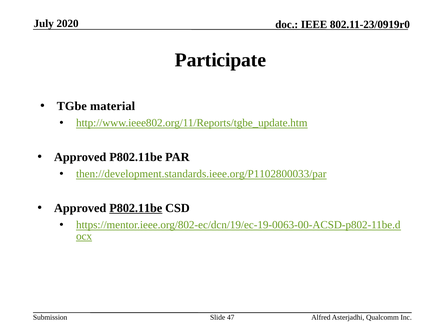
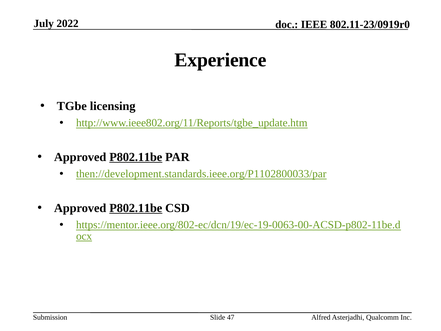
2020: 2020 -> 2022 (68, 23)
Participate: Participate -> Experience (221, 60)
material: material -> licensing (113, 106)
P802.11be underline: none -> present (136, 157)
